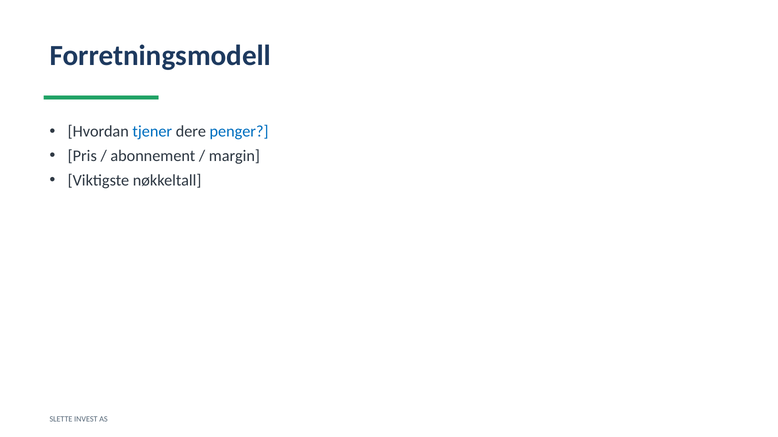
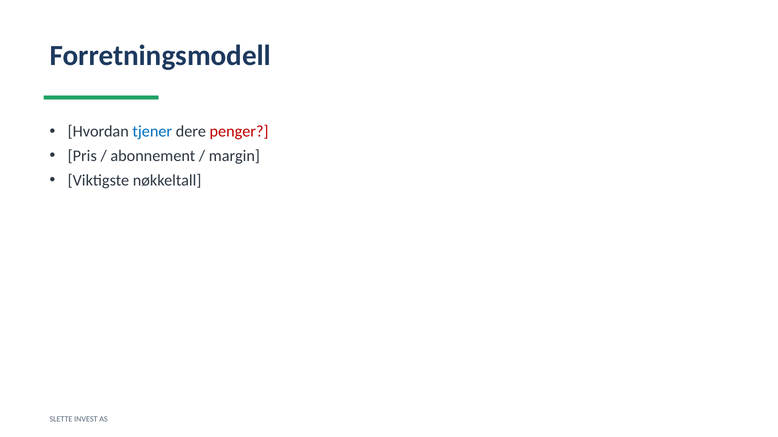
penger colour: blue -> red (239, 132)
